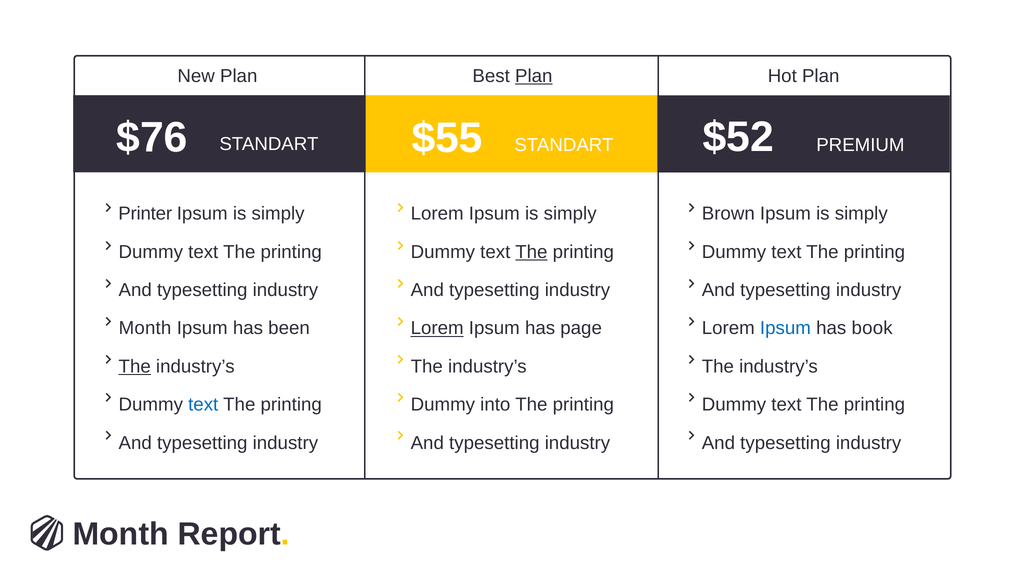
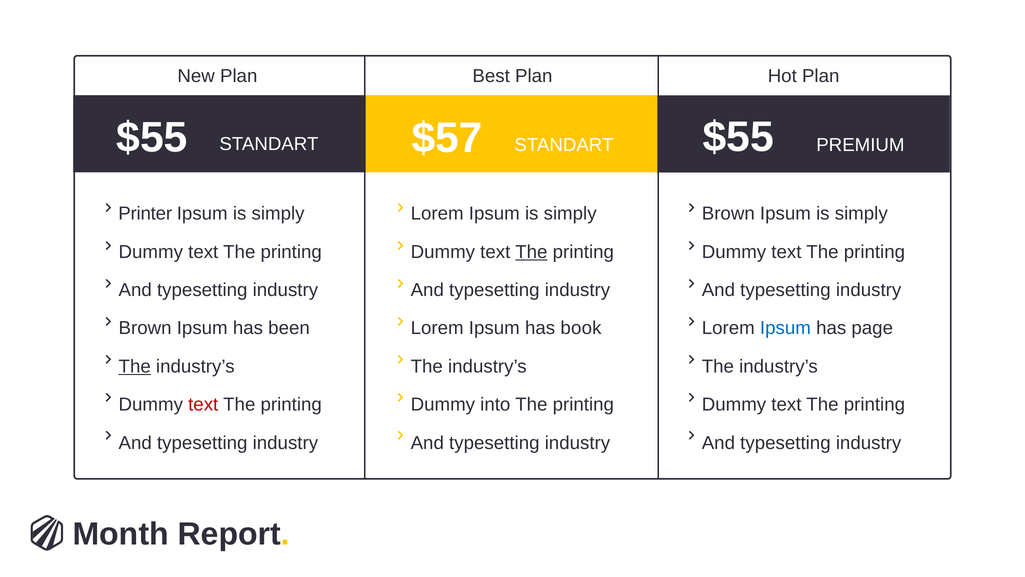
Plan underline: present -> none (534, 76)
$76: $76 -> $55 (152, 138)
$55: $55 -> $57 (447, 138)
STANDART $52: $52 -> $55 (738, 137)
Month: Month -> Brown (145, 328)
Lorem underline: present -> none (437, 328)
page: page -> book (581, 328)
book: book -> page (872, 328)
text colour: blue -> red (203, 404)
